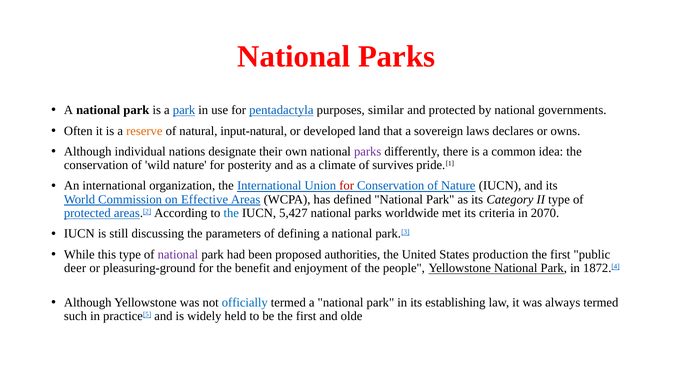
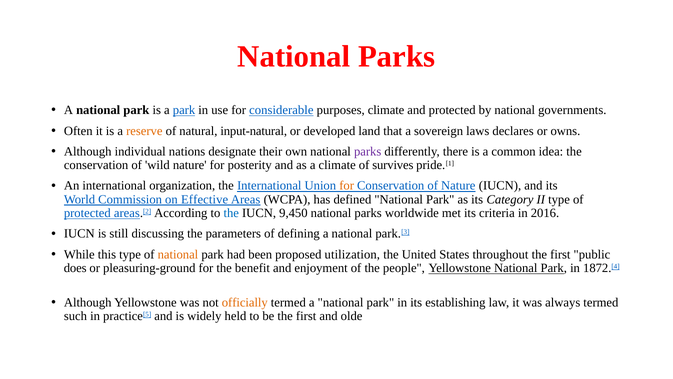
pentadactyla: pentadactyla -> considerable (281, 110)
purposes similar: similar -> climate (386, 110)
for colour: red -> orange (347, 186)
5,427: 5,427 -> 9,450 (293, 213)
2070: 2070 -> 2016 (545, 213)
national colour: purple -> orange (178, 254)
authorities: authorities -> utilization (352, 254)
production: production -> throughout (500, 254)
deer: deer -> does (75, 268)
officially colour: blue -> orange (245, 302)
